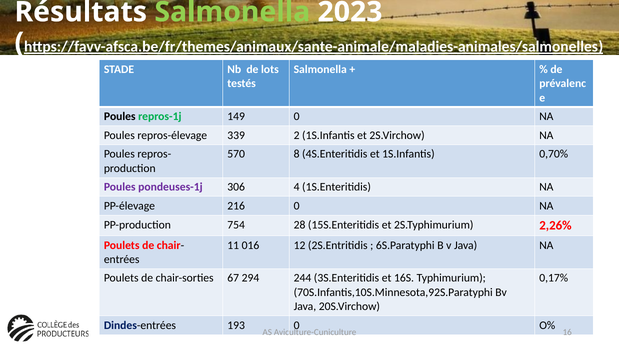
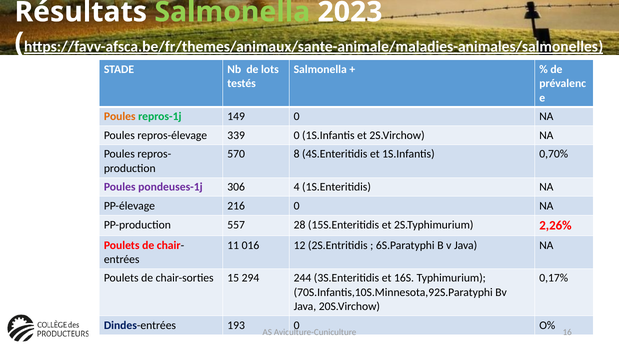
Poules colour: black -> orange (120, 117)
339 2: 2 -> 0 (297, 135)
754: 754 -> 557 (236, 225)
67: 67 -> 15 (233, 278)
